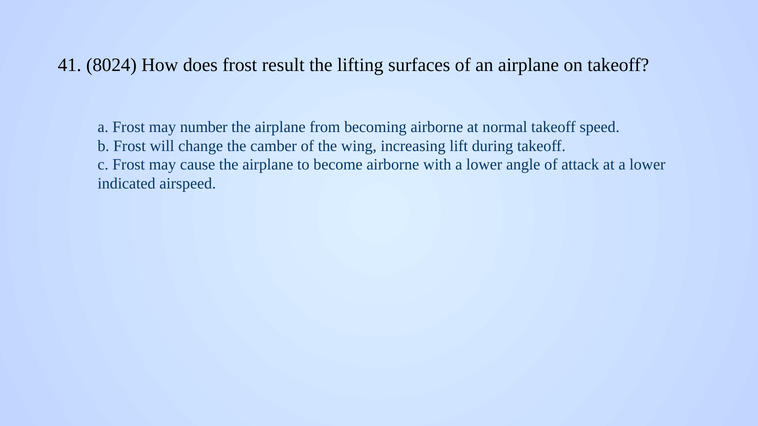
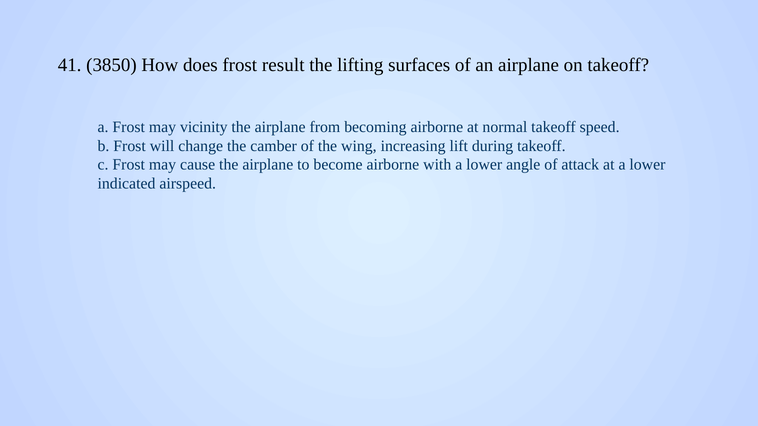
8024: 8024 -> 3850 (111, 65)
number: number -> vicinity (204, 127)
